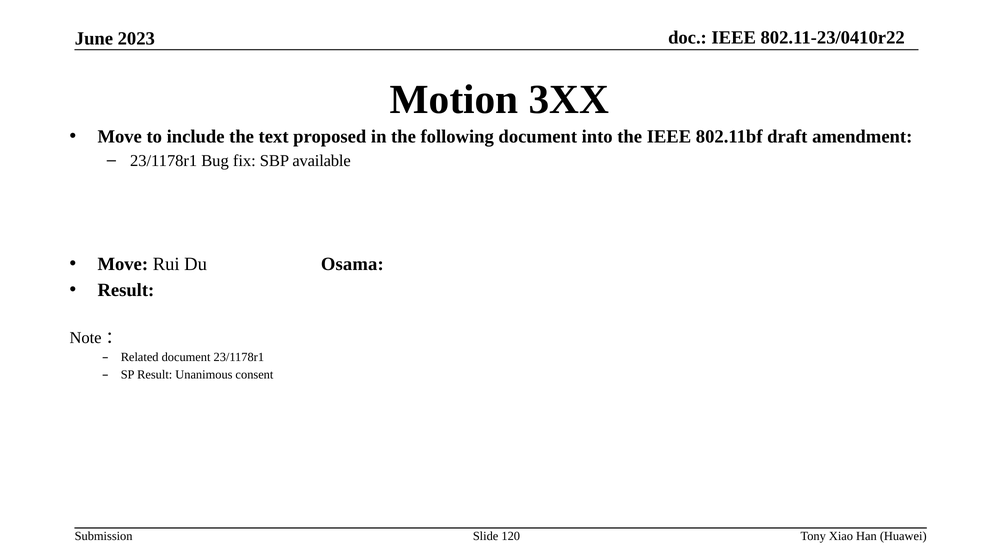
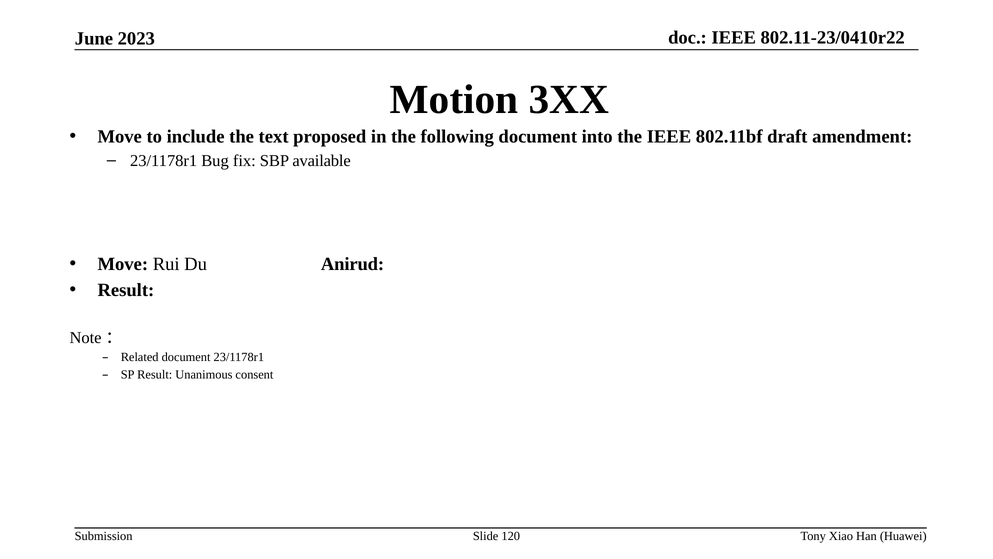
Osama: Osama -> Anirud (353, 264)
